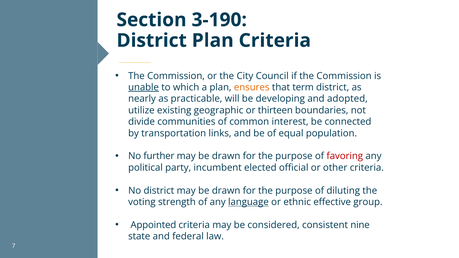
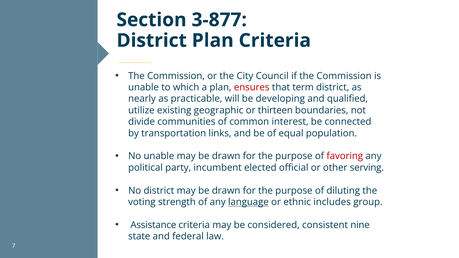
3-190: 3-190 -> 3-877 (219, 20)
unable underline: present -> none (144, 87)
ensures colour: orange -> red (252, 87)
adopted: adopted -> qualified (347, 99)
No further: further -> unable (159, 156)
other criteria: criteria -> serving (367, 168)
effective: effective -> includes (332, 202)
Appointed: Appointed -> Assistance (153, 225)
